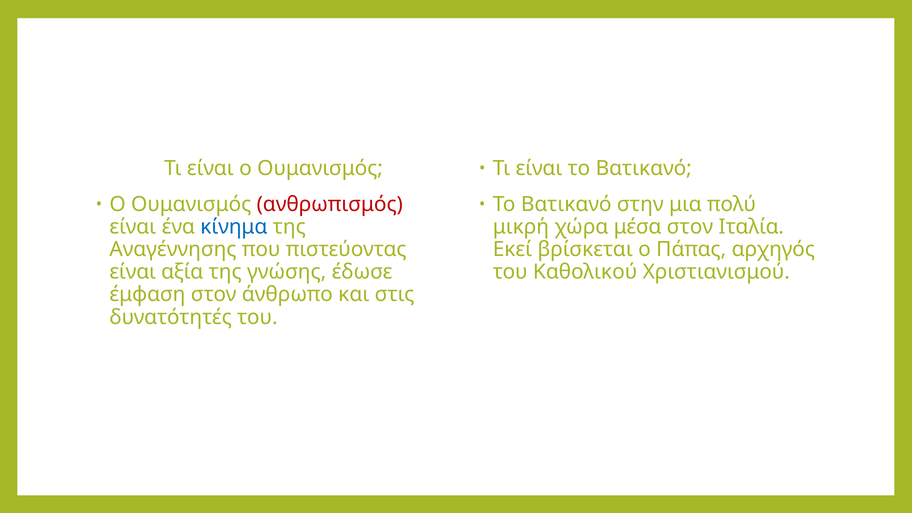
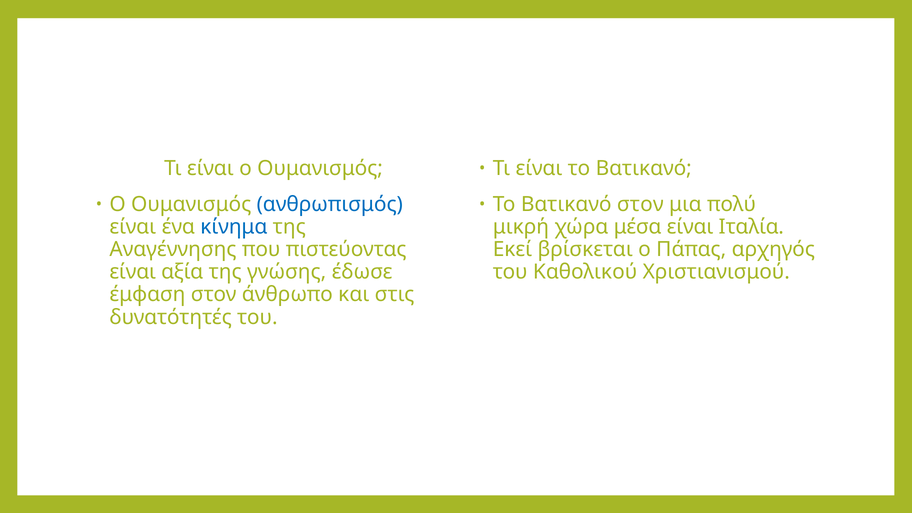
ανθρωπισμός colour: red -> blue (330, 204)
Βατικανό στην: στην -> στον (640, 204)
μέσα στον: στον -> είναι (690, 227)
